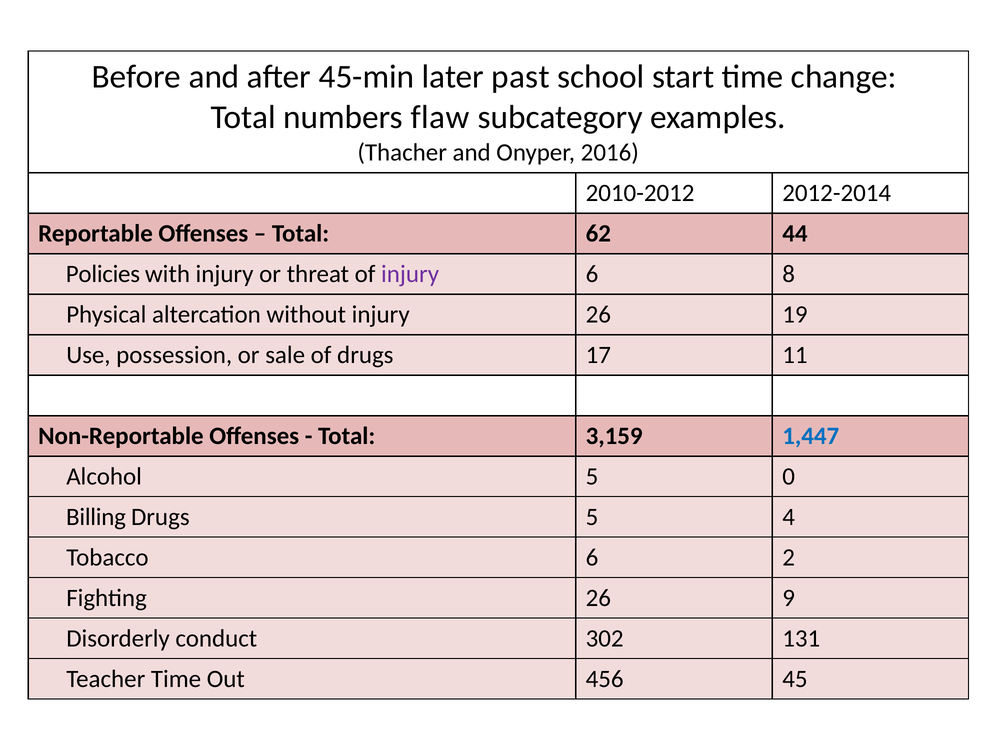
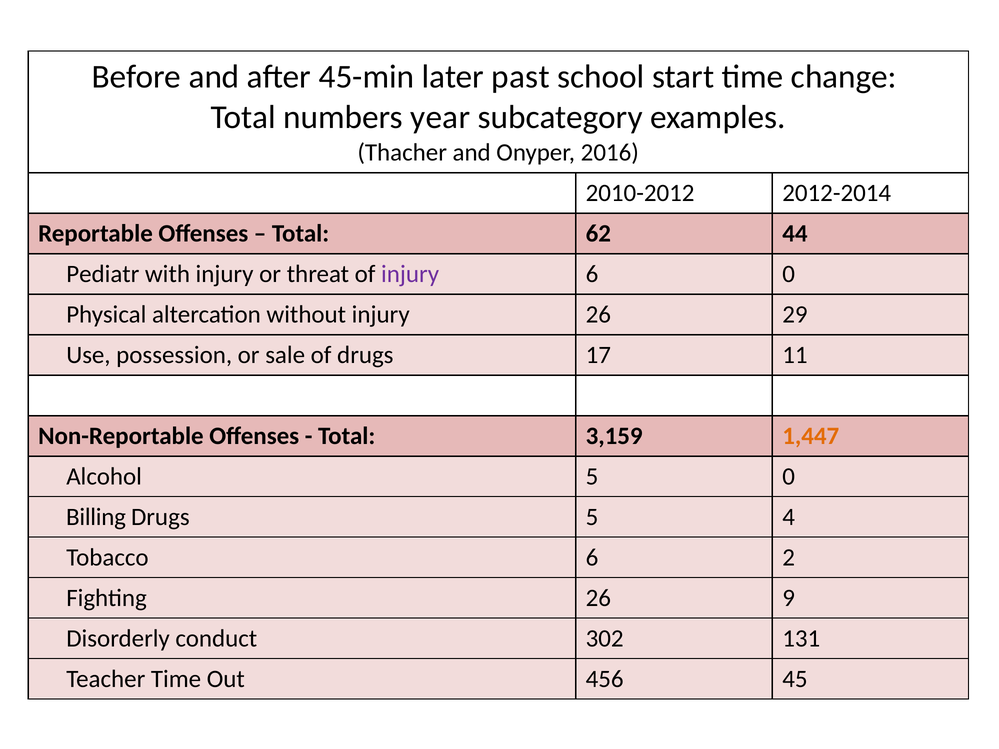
flaw: flaw -> year (440, 117)
Policies: Policies -> Pediatr (103, 274)
6 8: 8 -> 0 (789, 274)
19: 19 -> 29 (795, 315)
1,447 colour: blue -> orange (811, 436)
